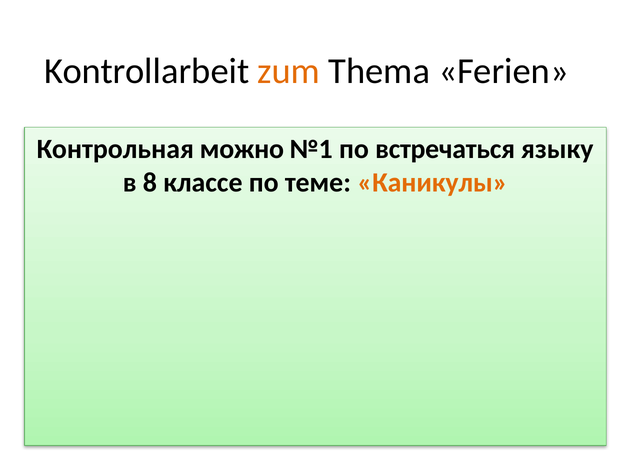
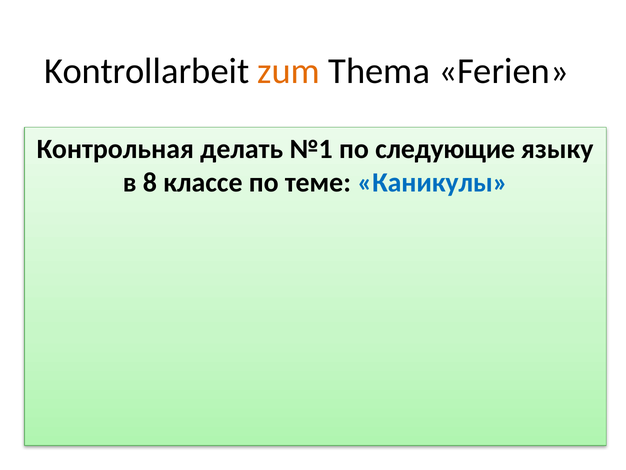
можно: можно -> делать (242, 149)
встречаться: встречаться -> следующие (445, 149)
Каникулы colour: orange -> blue (432, 182)
